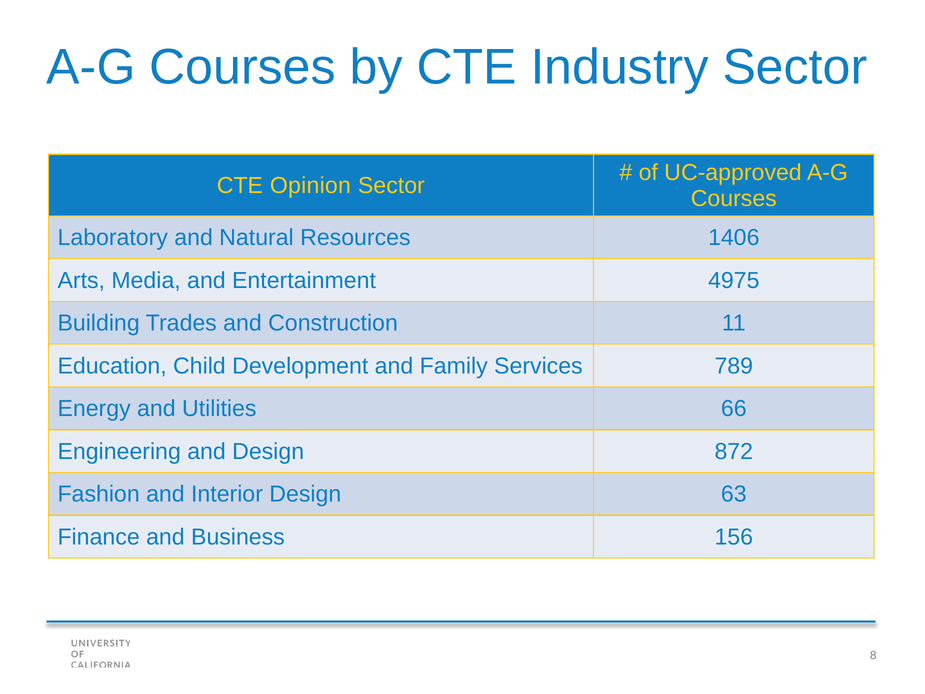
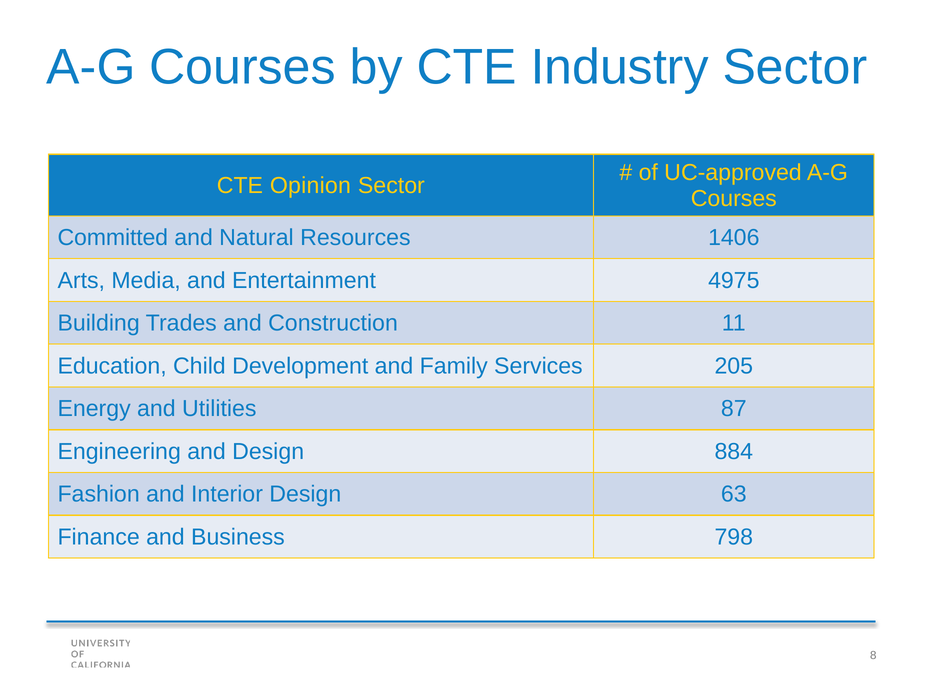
Laboratory: Laboratory -> Committed (113, 238)
789: 789 -> 205 (734, 366)
66: 66 -> 87 (734, 409)
872: 872 -> 884 (734, 451)
156: 156 -> 798 (734, 537)
